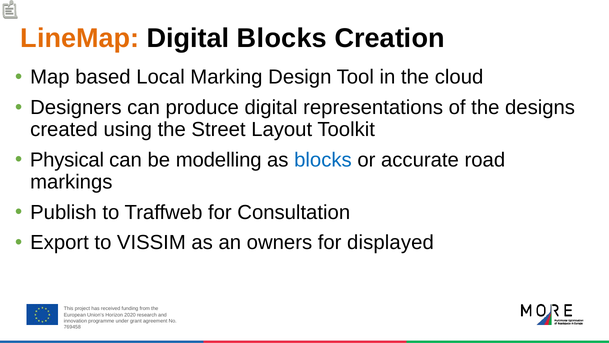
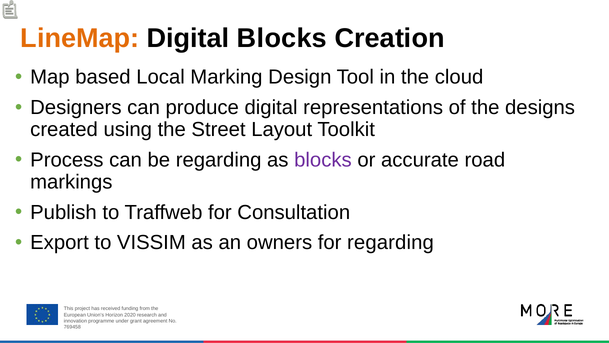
Physical: Physical -> Process (67, 160)
be modelling: modelling -> regarding (219, 160)
blocks colour: blue -> purple (323, 160)
for displayed: displayed -> regarding (390, 242)
